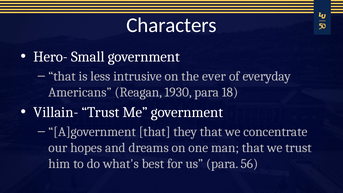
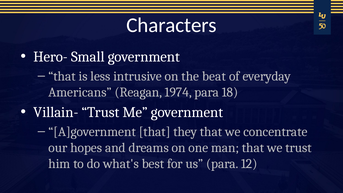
ever: ever -> beat (214, 76)
1930: 1930 -> 1974 (178, 92)
56: 56 -> 12 (249, 164)
